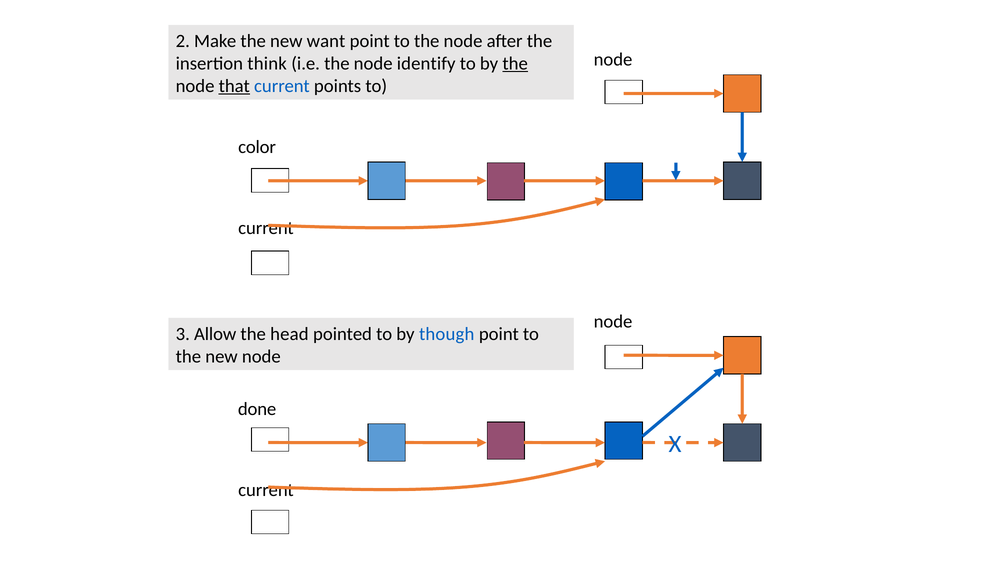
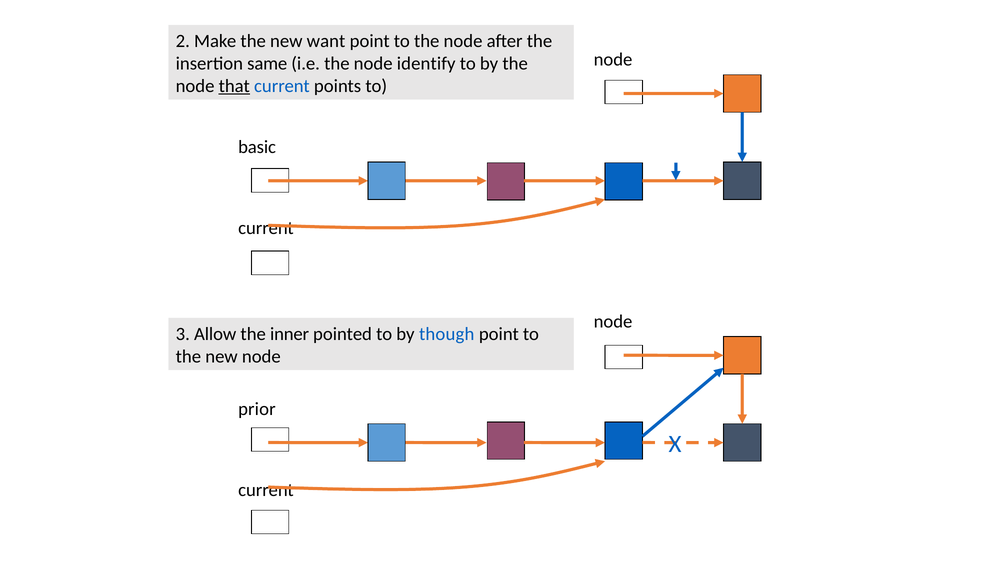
think: think -> same (267, 64)
the underline: present -> none (515, 64)
color: color -> basic (257, 147)
head: head -> inner (290, 334)
done: done -> prior (257, 409)
